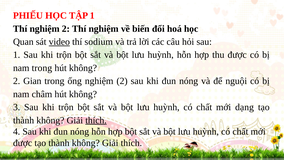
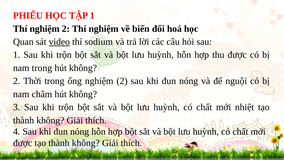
Gian: Gian -> Thời (32, 81)
dạng: dạng -> nhiệt (245, 107)
thích underline: present -> none (96, 120)
